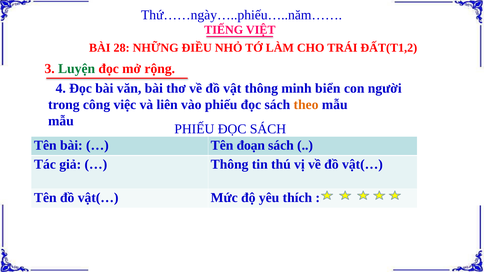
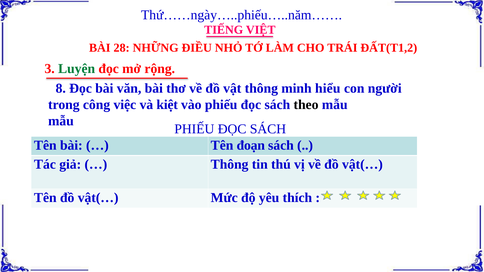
4: 4 -> 8 (61, 88)
biển: biển -> hiểu (328, 88)
liên: liên -> kiệt (167, 104)
theo colour: orange -> black (306, 104)
